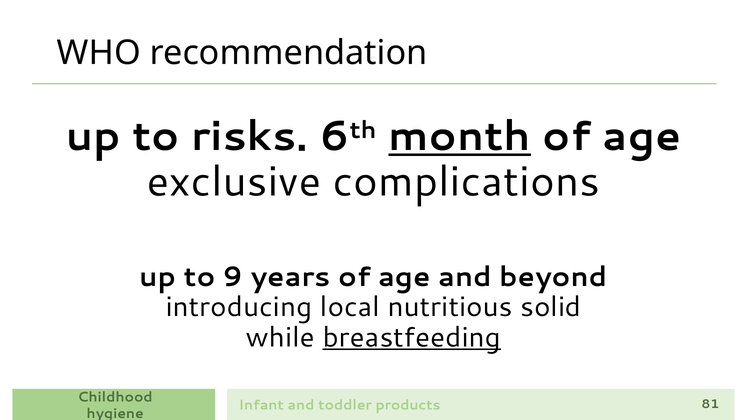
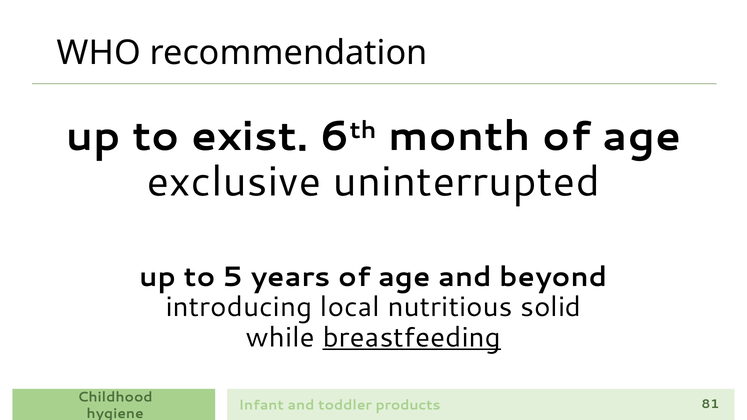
risks: risks -> exist (250, 137)
month underline: present -> none (460, 137)
complications: complications -> uninterrupted (466, 182)
9: 9 -> 5 (233, 277)
